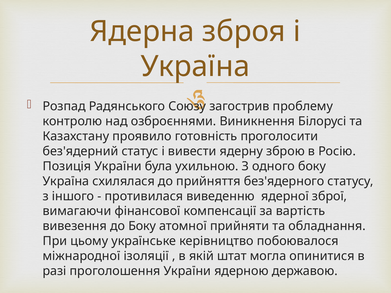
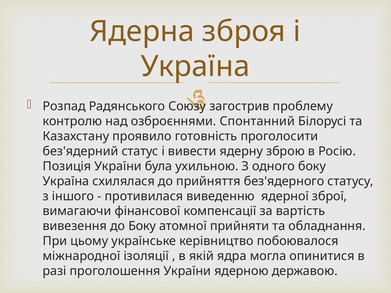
Виникнення: Виникнення -> Спонтанний (257, 121)
штат: штат -> ядра (232, 256)
